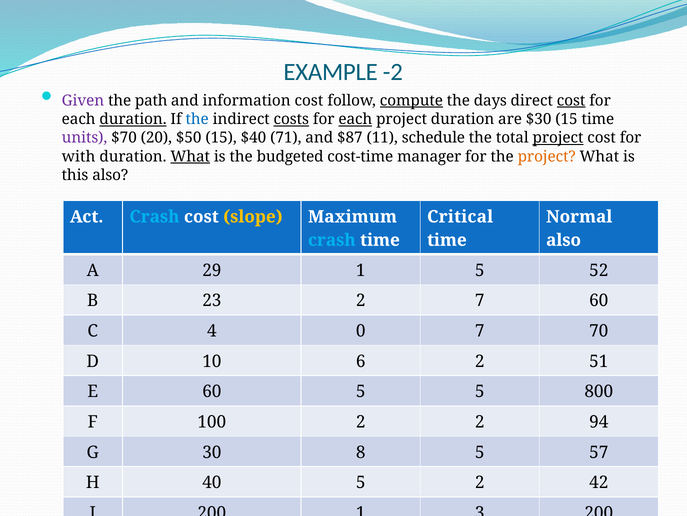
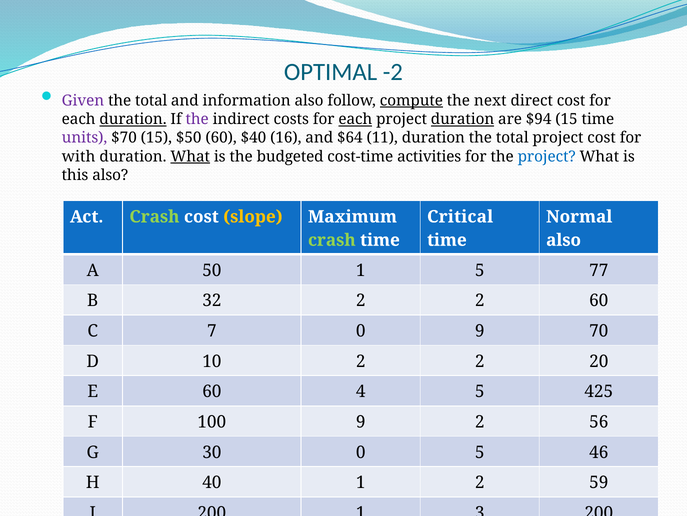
EXAMPLE: EXAMPLE -> OPTIMAL (331, 72)
path: path -> total (151, 100)
information cost: cost -> also (309, 100)
days: days -> next (490, 100)
cost underline: present -> none (571, 100)
the colour: blue -> purple (197, 119)
costs underline: present -> none (291, 119)
duration underline: none -> present (463, 119)
$30: $30 -> $94 (539, 119)
$70 20: 20 -> 15 (156, 138)
$50 15: 15 -> 60 (221, 138)
71: 71 -> 16 (286, 138)
$87: $87 -> $64 (350, 138)
11 schedule: schedule -> duration (433, 138)
project underline: present -> none (558, 138)
manager: manager -> activities (429, 156)
project colour: orange -> blue (547, 156)
Crash colour: light blue -> light green (154, 216)
crash colour: light blue -> light green (332, 240)
29: 29 -> 50 (212, 270)
52: 52 -> 77 (599, 270)
23: 23 -> 32 (212, 300)
7: 7 -> 2 (480, 300)
4: 4 -> 7 (212, 331)
0 7: 7 -> 9 (480, 331)
10 6: 6 -> 2 (361, 361)
51: 51 -> 20 (599, 361)
60 5: 5 -> 4 (361, 391)
800: 800 -> 425 (599, 391)
100 2: 2 -> 9 (361, 421)
94: 94 -> 56 (599, 421)
30 8: 8 -> 0 (361, 452)
57: 57 -> 46 (599, 452)
40 5: 5 -> 1 (361, 482)
42: 42 -> 59 (599, 482)
